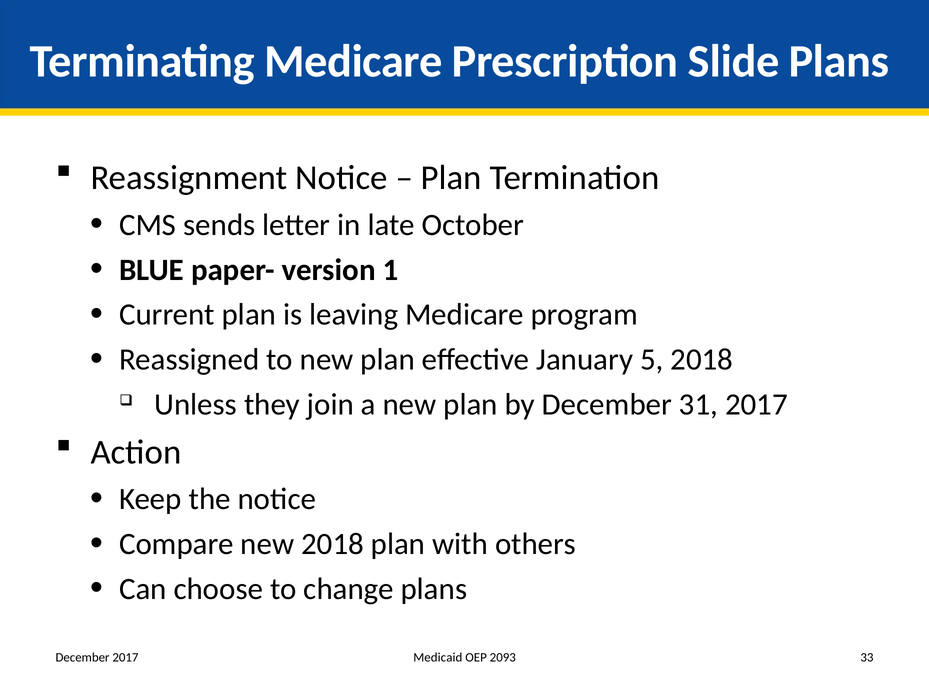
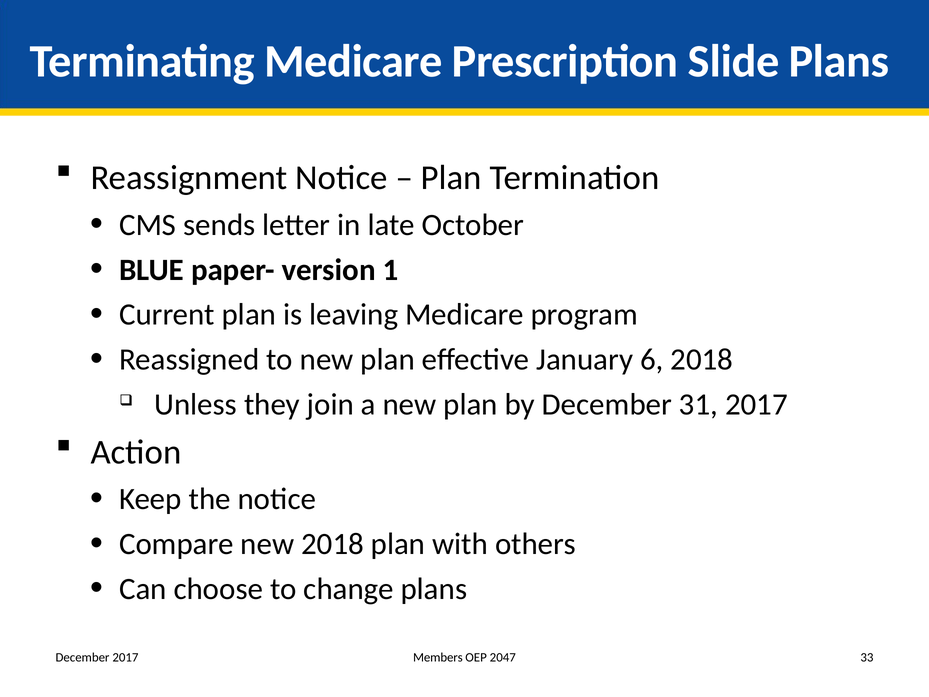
5: 5 -> 6 (652, 360)
Medicaid: Medicaid -> Members (438, 657)
2093: 2093 -> 2047 (503, 657)
